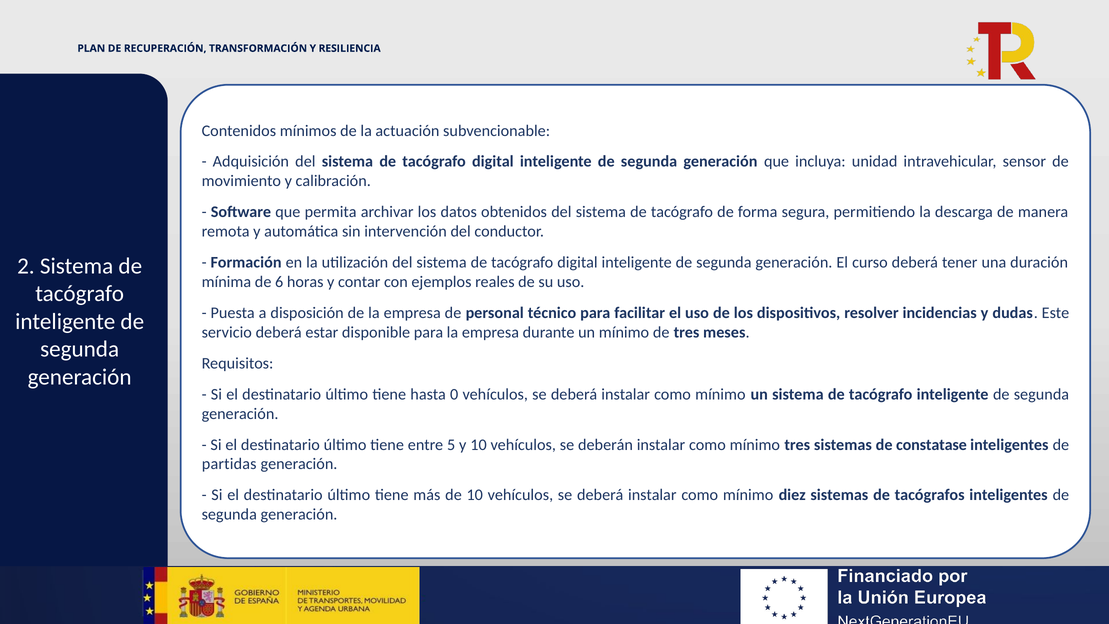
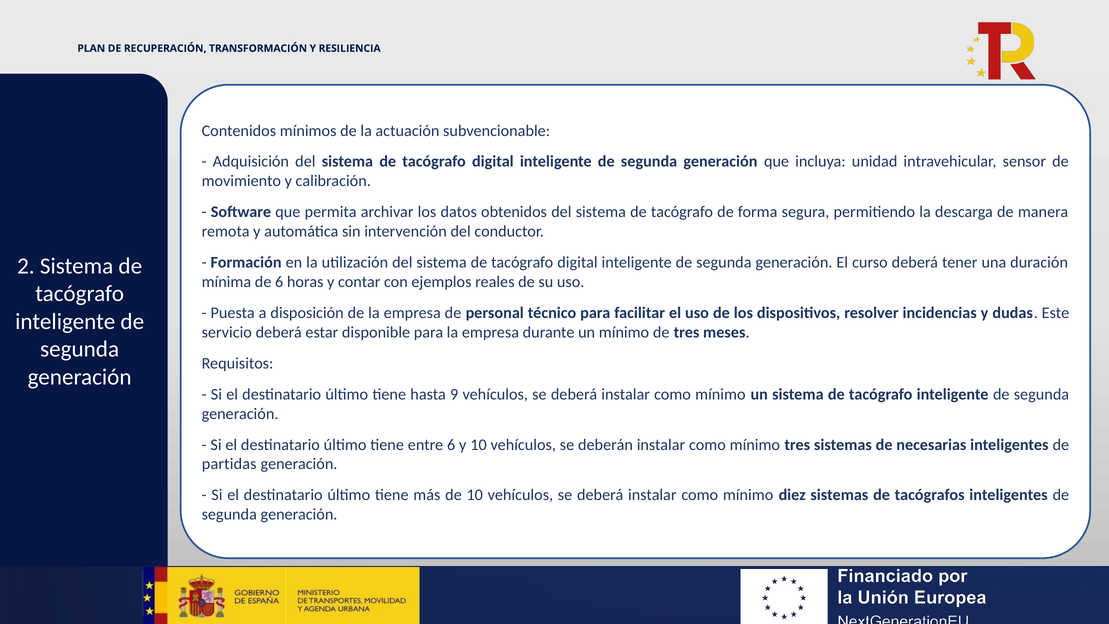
0: 0 -> 9 (454, 394)
entre 5: 5 -> 6 (451, 445)
constatase: constatase -> necesarias (931, 445)
